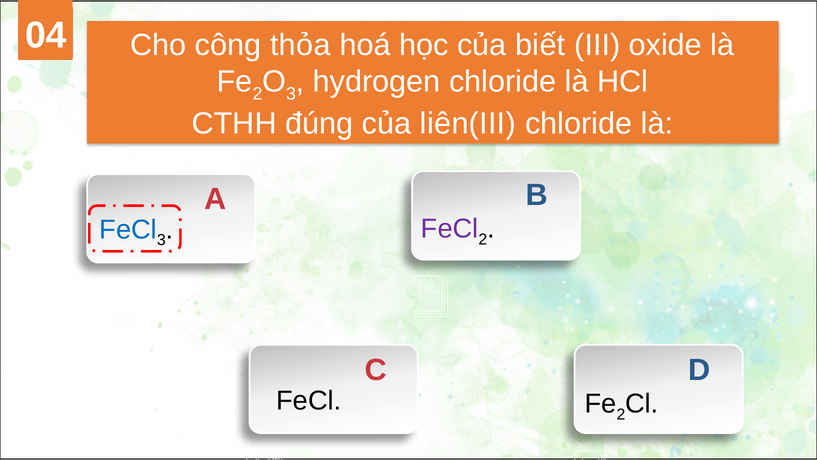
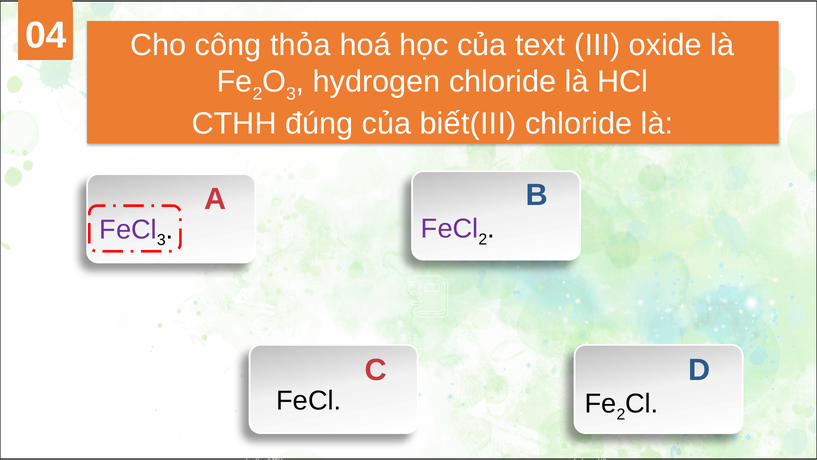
của biết: biết -> text (540, 45)
liên(III: liên(III -> biết(III (468, 124)
FeCl colour: blue -> purple (128, 229)
